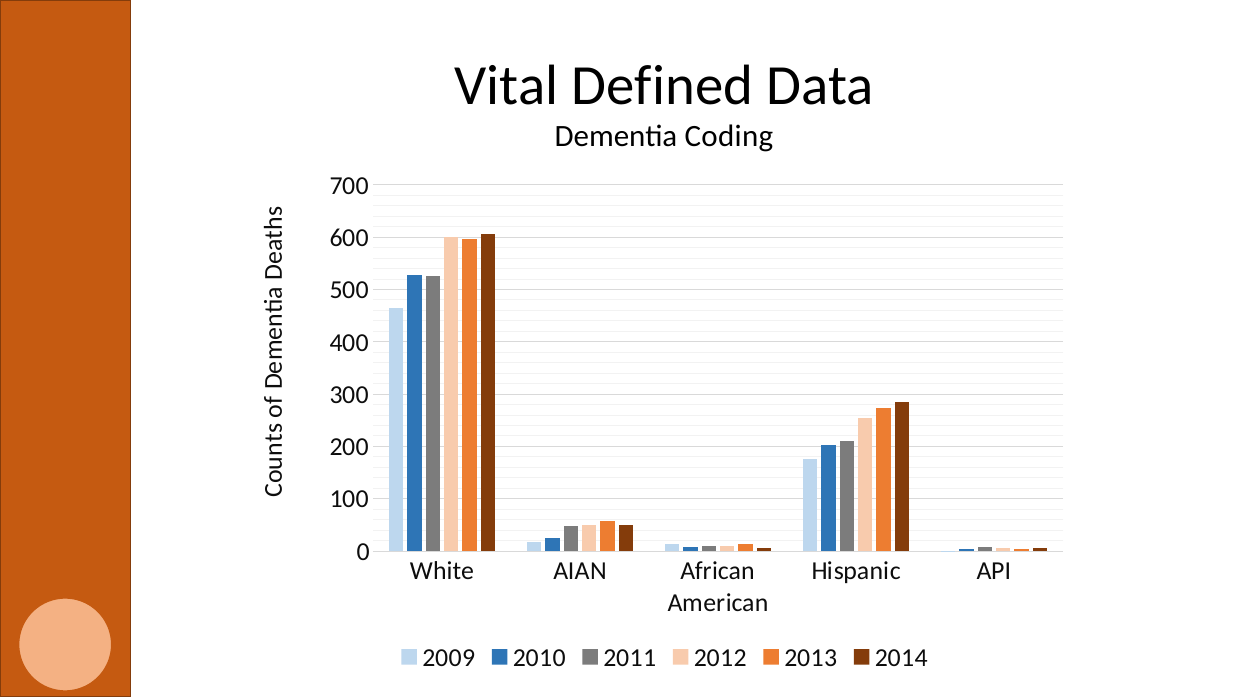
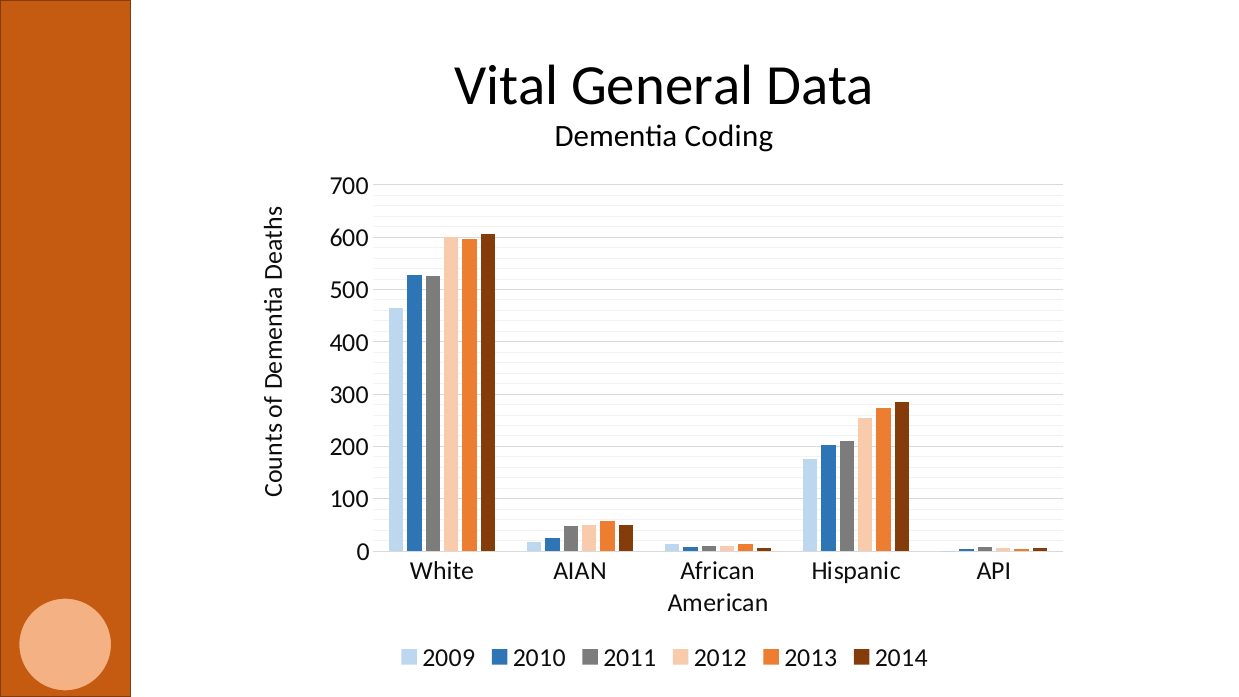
Defined: Defined -> General (662, 85)
